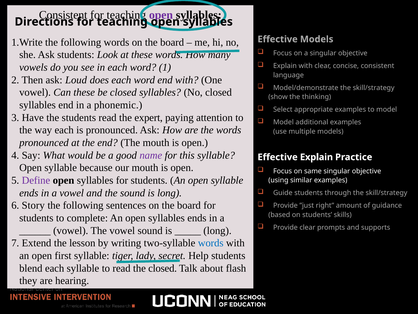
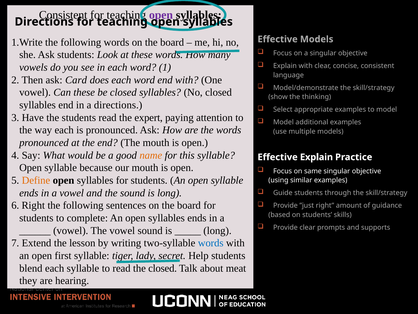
Loud: Loud -> Card (76, 80)
a phonemic: phonemic -> directions (118, 105)
name colour: purple -> orange (151, 155)
Define colour: purple -> orange (36, 180)
6 Story: Story -> Right (33, 205)
flash: flash -> meat (236, 268)
